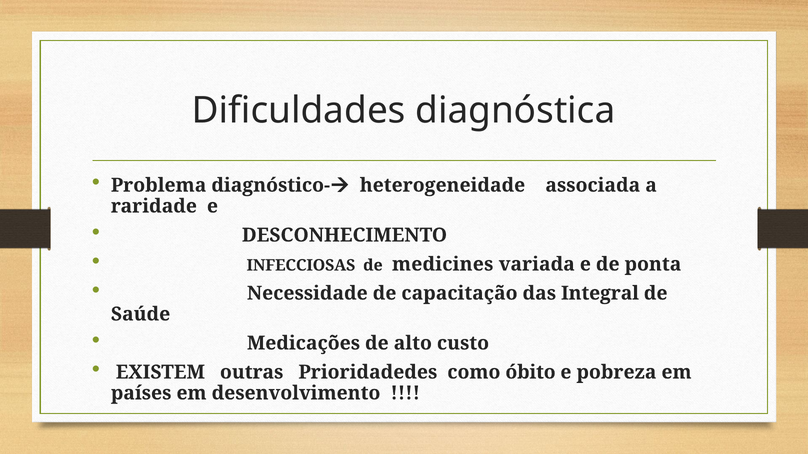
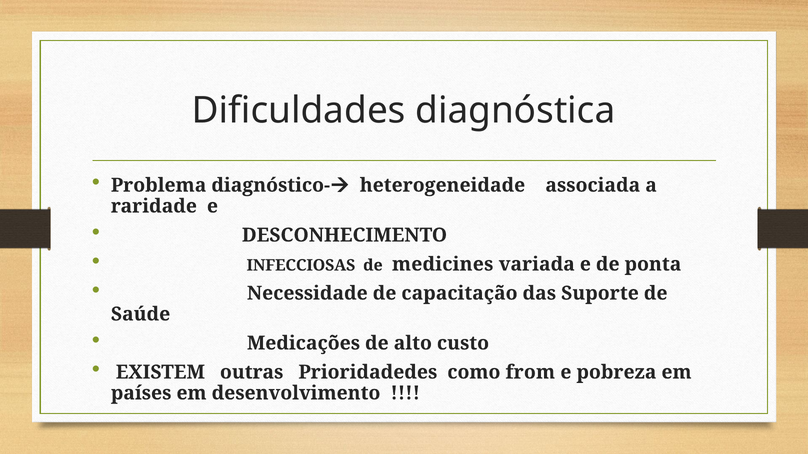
Integral: Integral -> Suporte (600, 294)
óbito: óbito -> from (530, 373)
